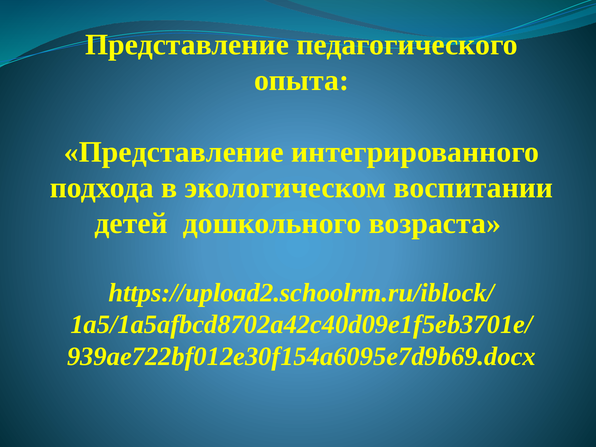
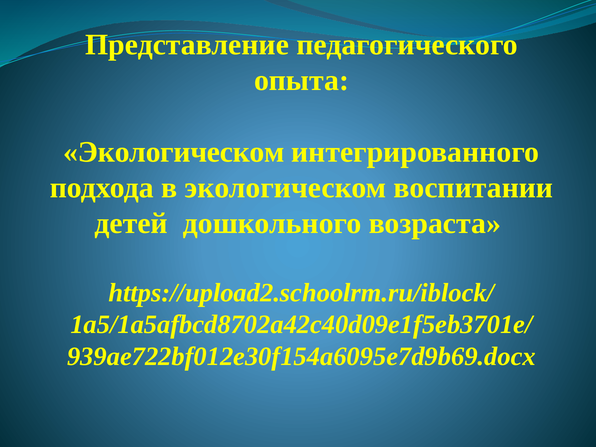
Представление: Представление -> Экологическом (174, 152)
